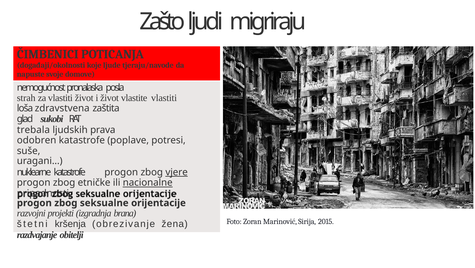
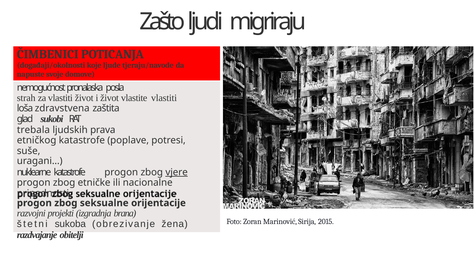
odobren: odobren -> etničkog (37, 140)
nacionalne underline: present -> none (148, 182)
kršenja: kršenja -> sukoba (70, 223)
